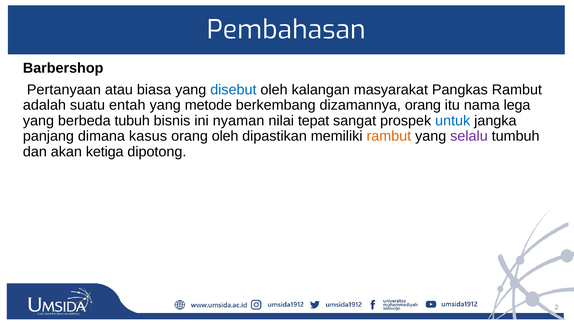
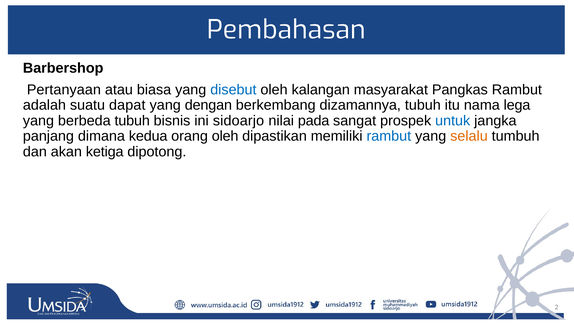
entah: entah -> dapat (127, 105)
metode: metode -> dengan (208, 105)
dizamannya orang: orang -> tubuh (423, 105)
nyaman: nyaman -> sidoarjo (239, 121)
tepat: tepat -> pada (314, 121)
kasus: kasus -> kedua (148, 136)
rambut colour: orange -> blue (389, 136)
selalu colour: purple -> orange (469, 136)
